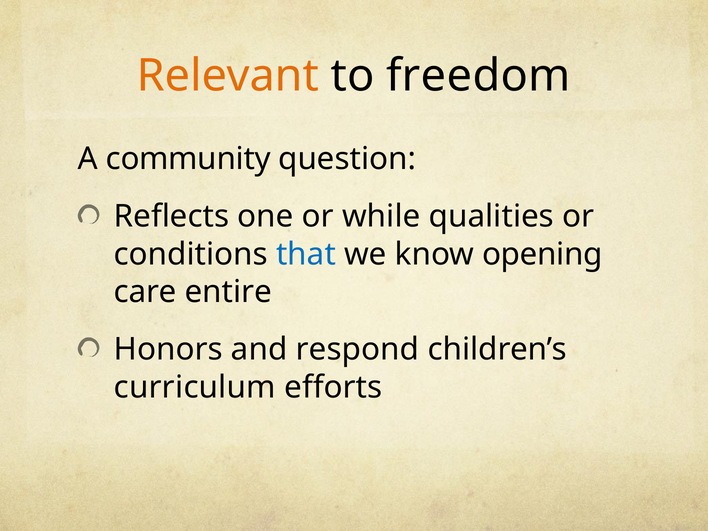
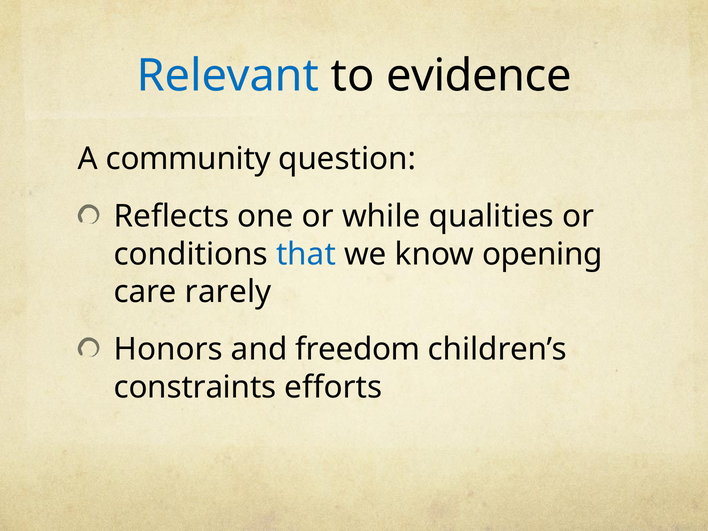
Relevant colour: orange -> blue (228, 76)
freedom: freedom -> evidence (479, 76)
entire: entire -> rarely (228, 292)
respond: respond -> freedom (358, 349)
curriculum: curriculum -> constraints (195, 387)
